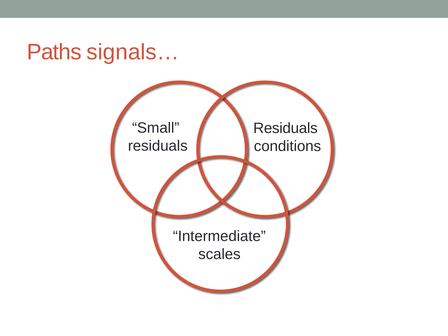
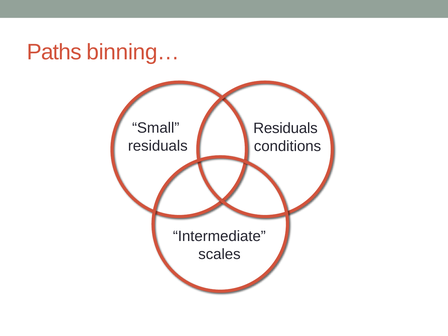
signals…: signals… -> binning… (133, 52)
